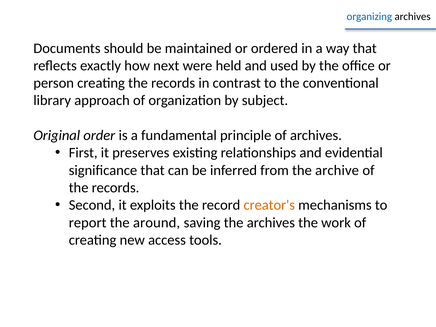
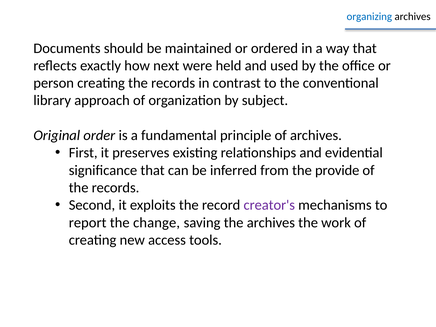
archive: archive -> provide (337, 170)
creator's colour: orange -> purple (269, 205)
around: around -> change (157, 223)
